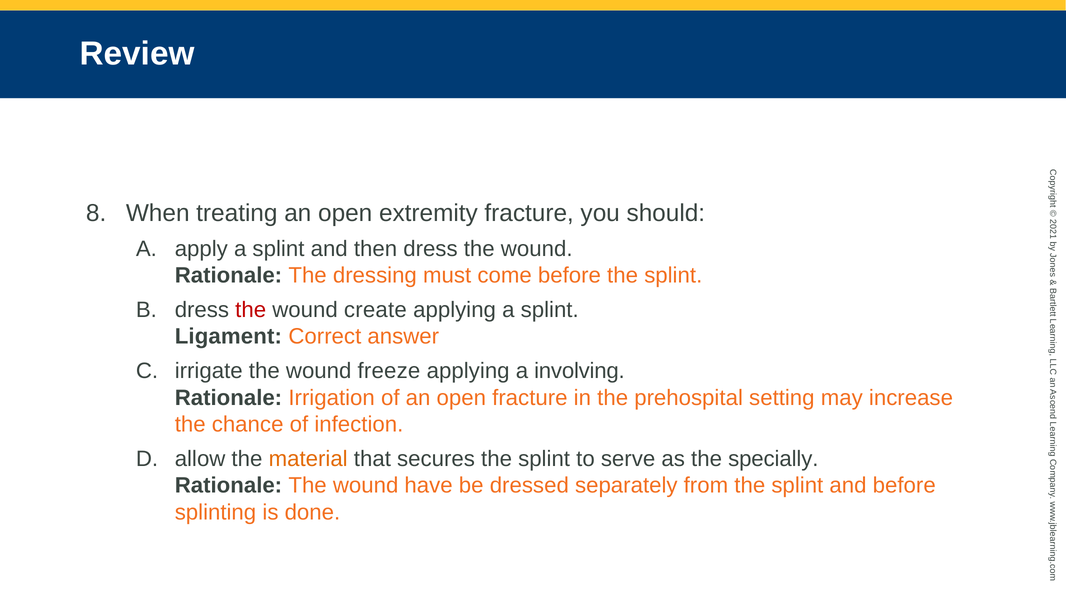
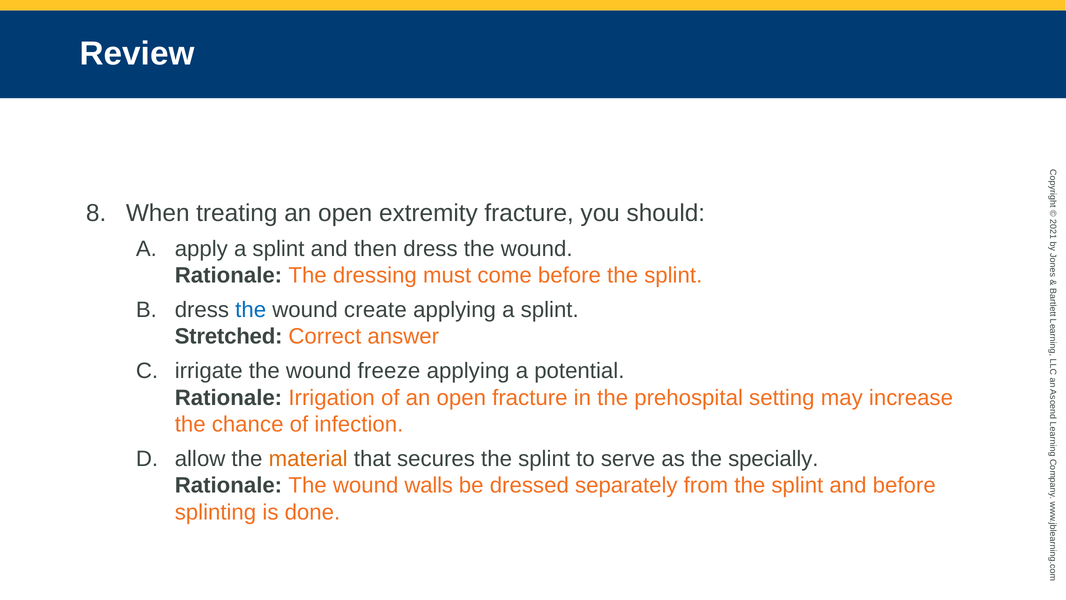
the colour: red -> blue (251, 310)
Ligament: Ligament -> Stretched (229, 336)
involving: involving -> potential (579, 371)
have: have -> walls (429, 485)
